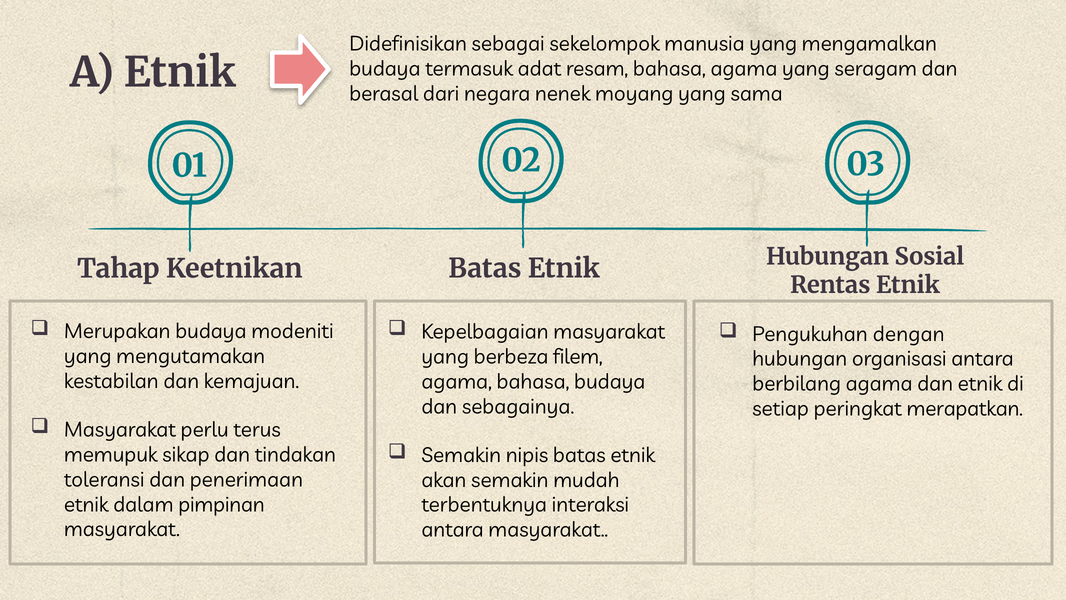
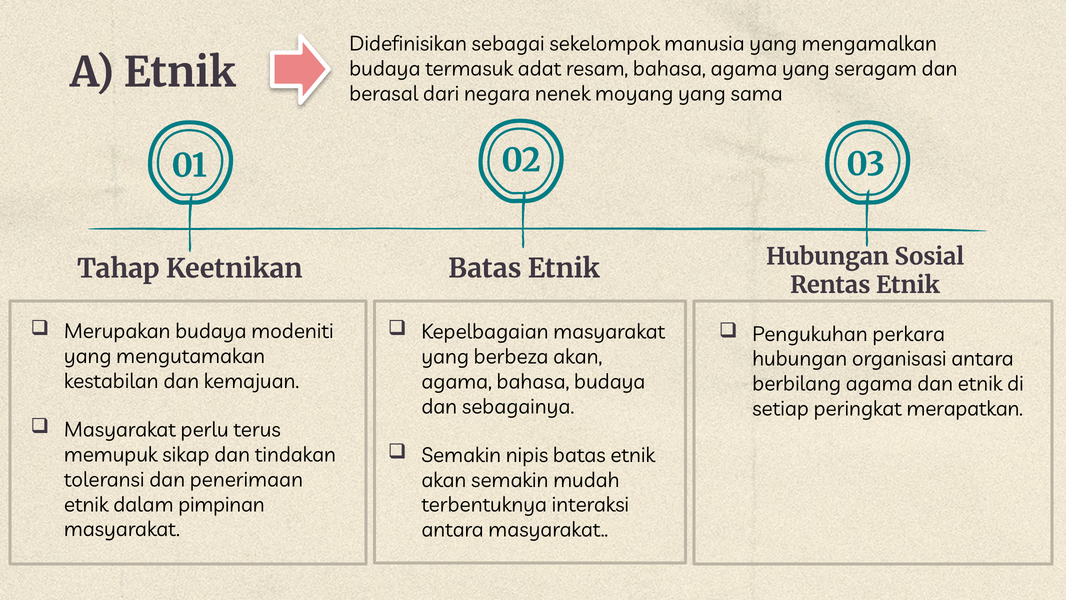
dengan: dengan -> perkara (909, 334)
berbeza filem: filem -> akan (578, 357)
